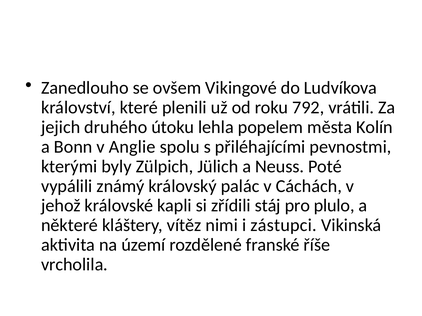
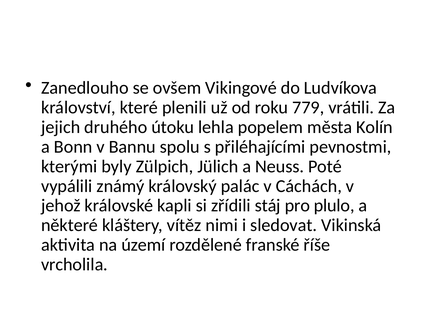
792: 792 -> 779 (308, 108)
Anglie: Anglie -> Bannu (132, 147)
zástupci: zástupci -> sledovat (284, 226)
